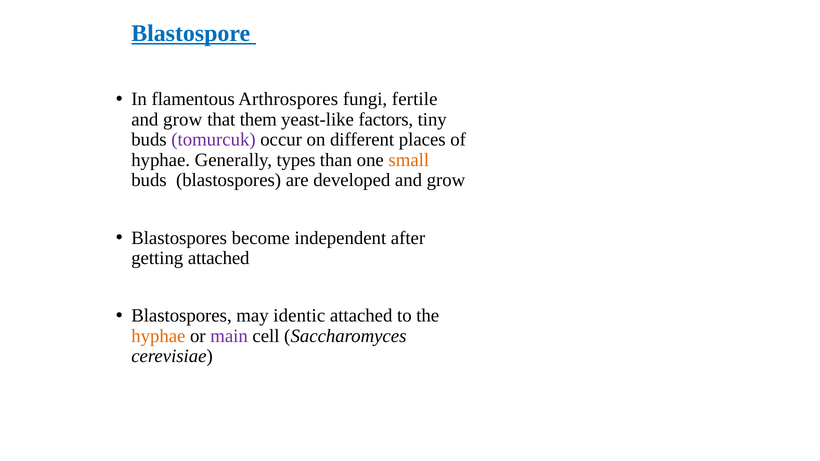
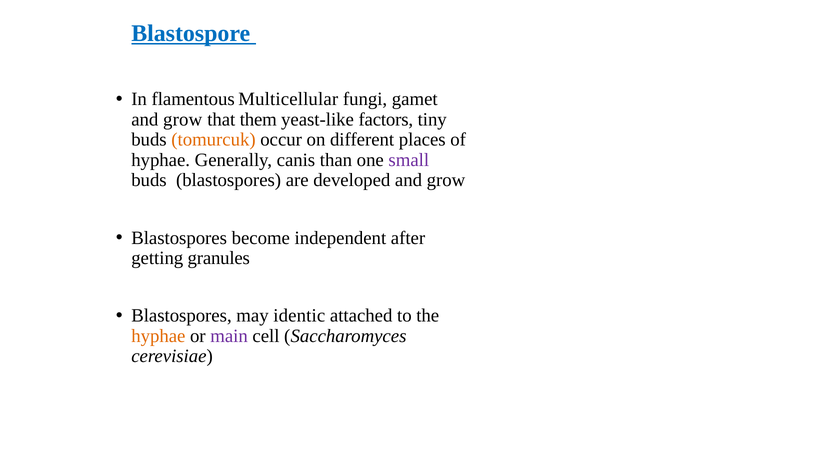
Arthrospores: Arthrospores -> Multicellular (288, 99)
fertile: fertile -> gamet (415, 99)
tomurcuk colour: purple -> orange (213, 140)
types: types -> canis (296, 160)
small colour: orange -> purple (409, 160)
getting attached: attached -> granules (219, 258)
